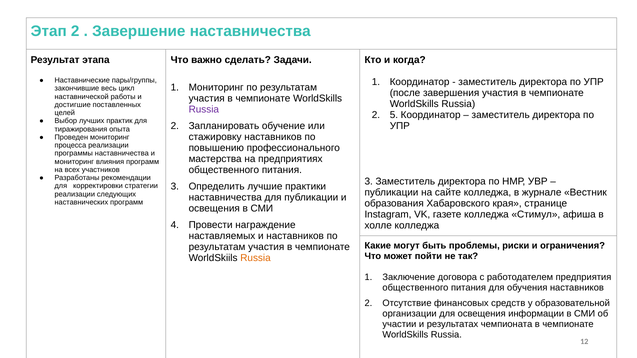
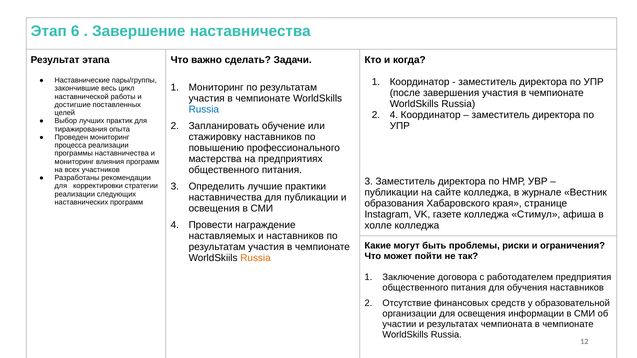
Этап 2: 2 -> 6 (75, 31)
Russia colour: purple -> blue (204, 109)
2 5: 5 -> 4 (394, 115)
